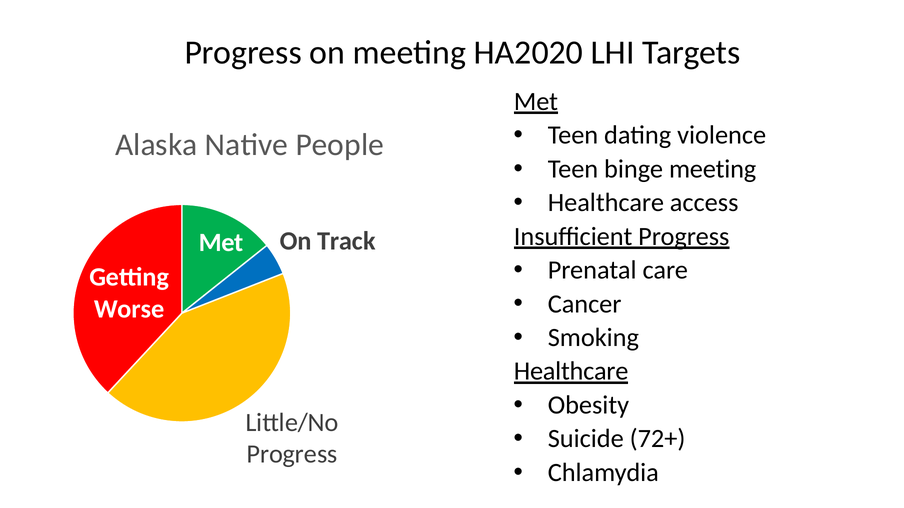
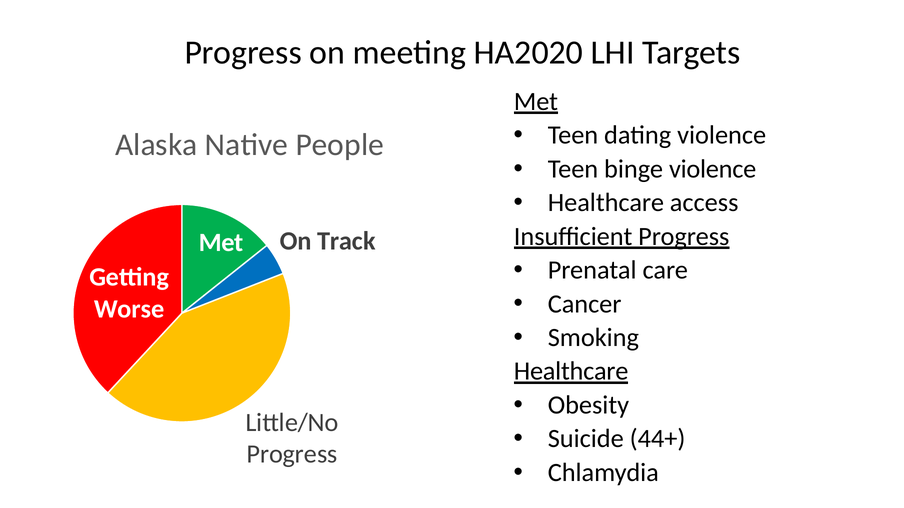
binge meeting: meeting -> violence (713, 169)
72+: 72+ -> 44+ (658, 439)
